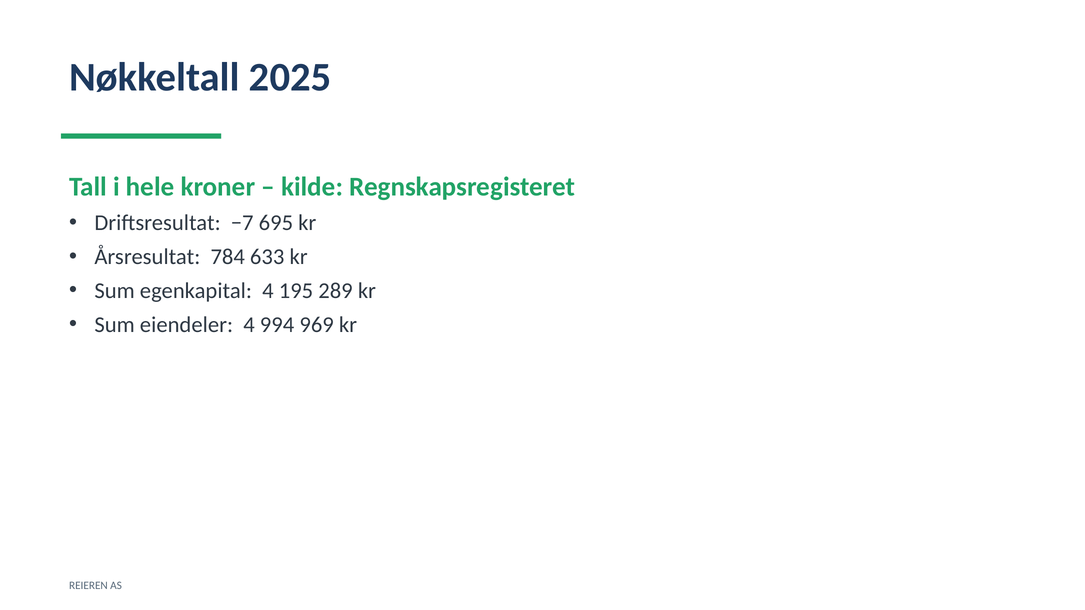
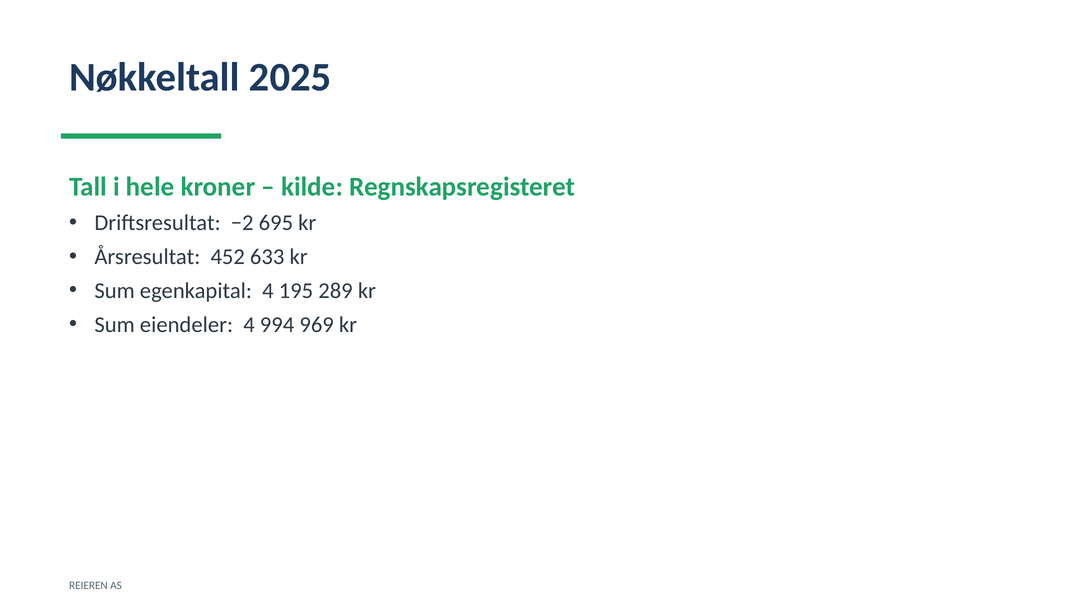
−7: −7 -> −2 (242, 223)
784: 784 -> 452 (228, 257)
